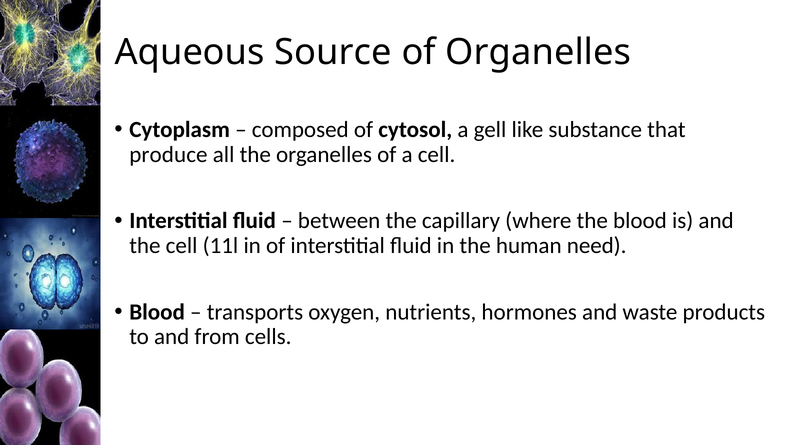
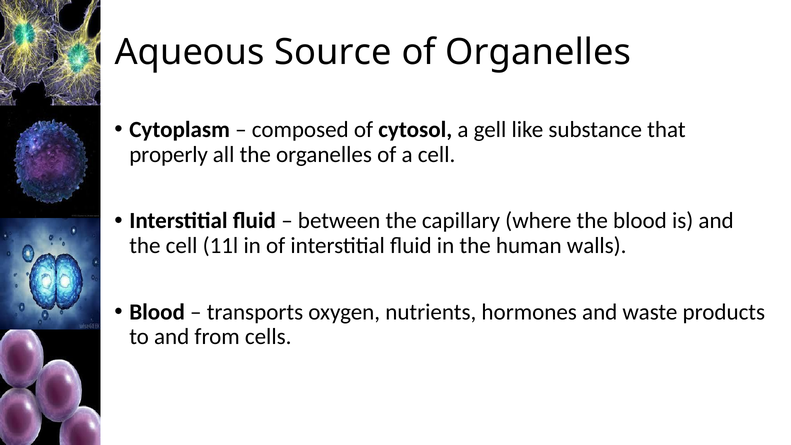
produce: produce -> properly (169, 155)
need: need -> walls (597, 246)
